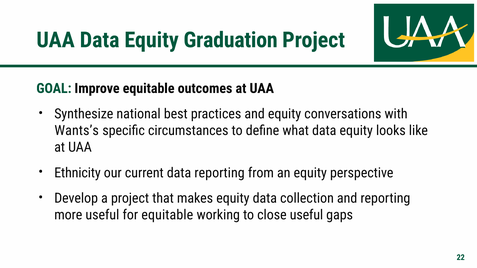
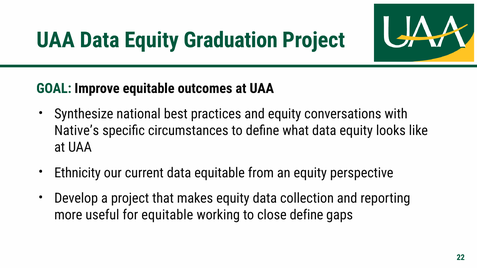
Wants’s: Wants’s -> Native’s (77, 131)
data reporting: reporting -> equitable (220, 173)
close useful: useful -> define (307, 215)
